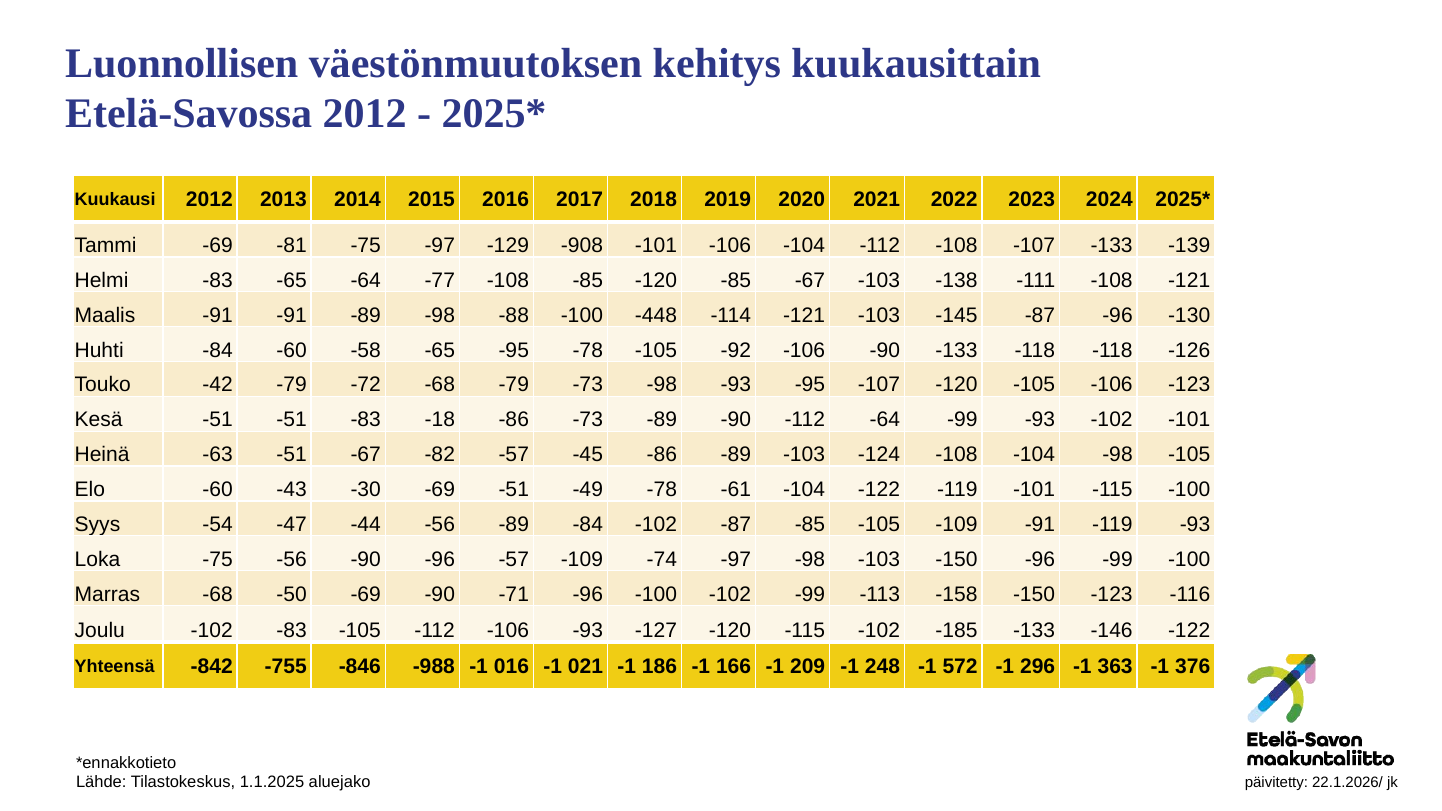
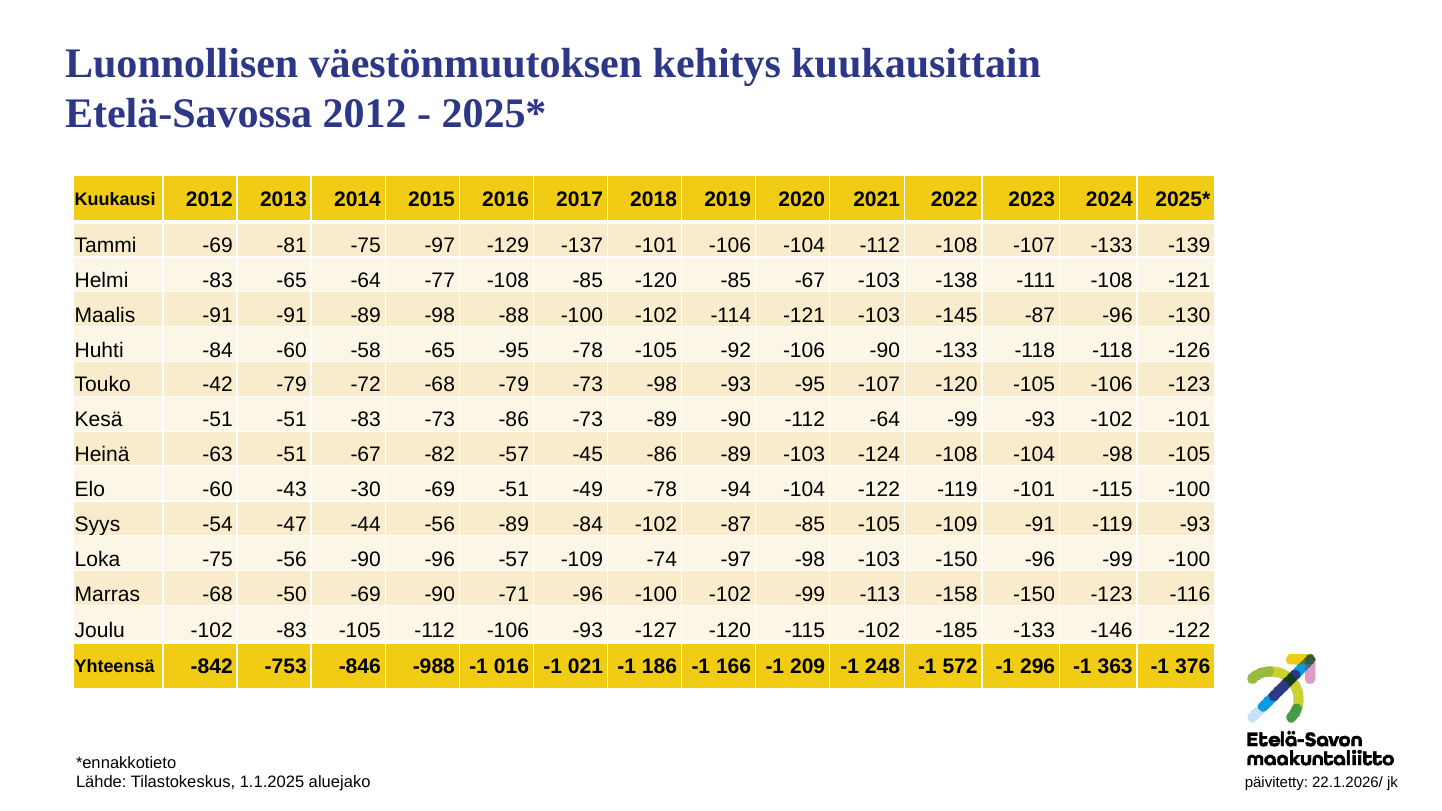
-908: -908 -> -137 (582, 246)
-88 -100 -448: -448 -> -102 (656, 315)
-83 -18: -18 -> -73 (440, 420)
-61: -61 -> -94 (736, 490)
-755: -755 -> -753 (286, 666)
